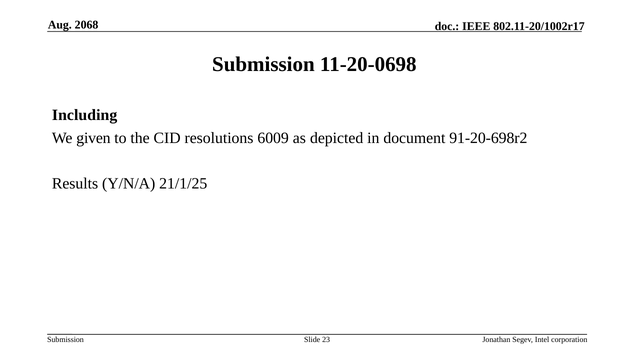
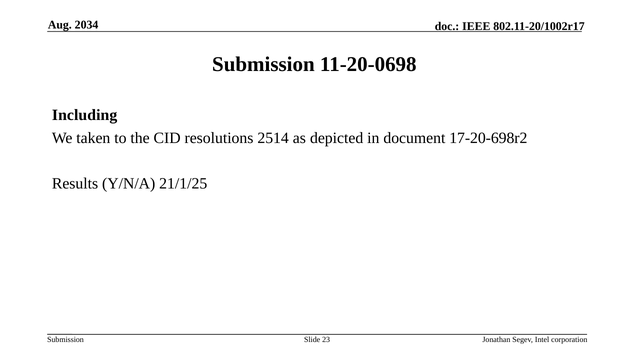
2068: 2068 -> 2034 (87, 25)
given: given -> taken (93, 138)
6009: 6009 -> 2514 (273, 138)
91-20-698r2: 91-20-698r2 -> 17-20-698r2 (488, 138)
